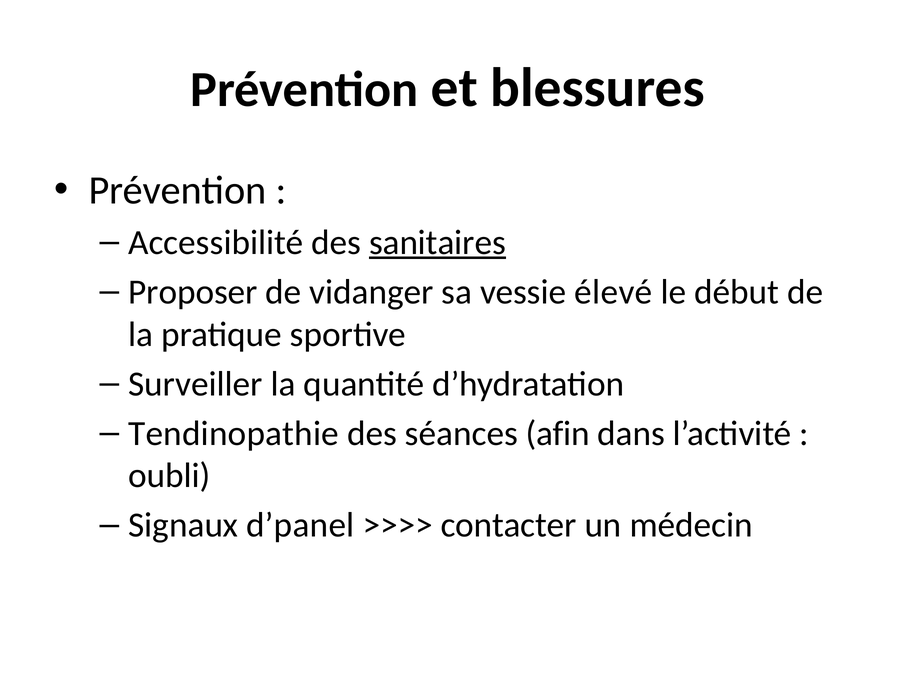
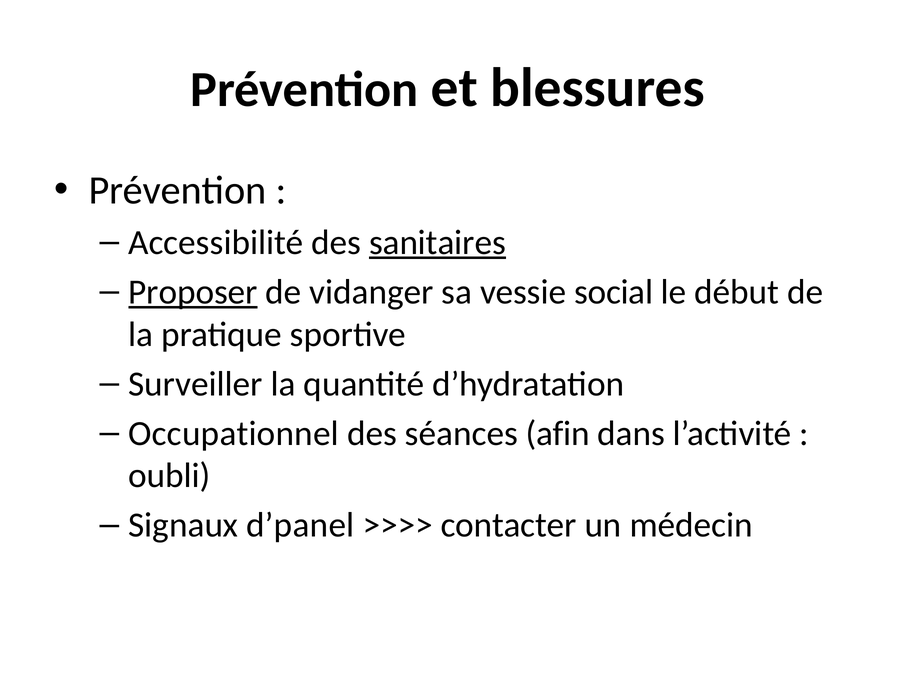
Proposer underline: none -> present (193, 292)
élevé: élevé -> social (614, 292)
Tendinopathie: Tendinopathie -> Occupationnel (234, 433)
